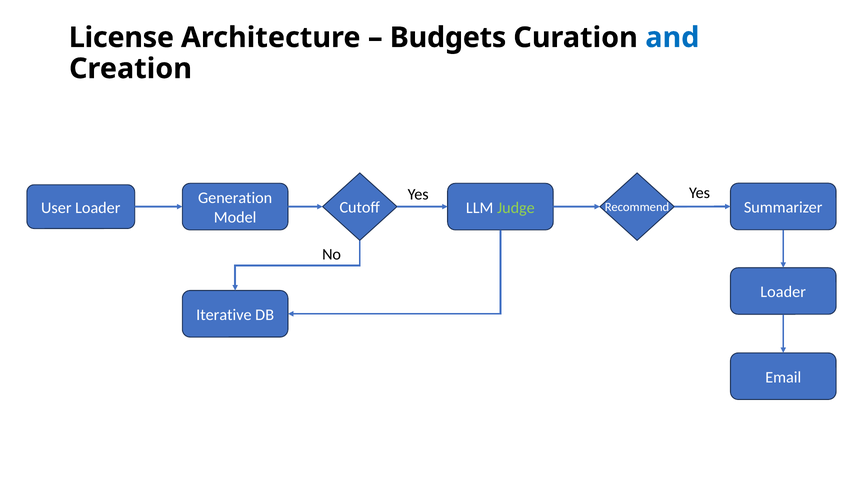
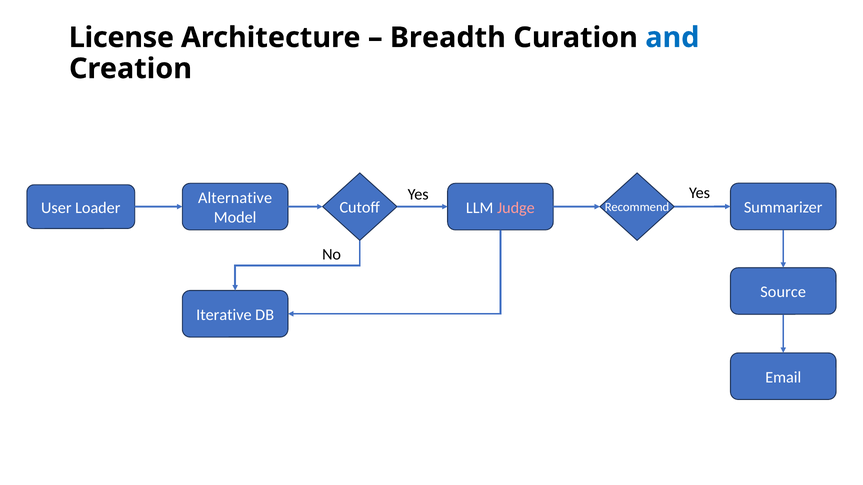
Budgets: Budgets -> Breadth (448, 38)
Generation: Generation -> Alternative (235, 198)
Judge colour: light green -> pink (516, 208)
Loader: Loader -> Source (783, 292)
